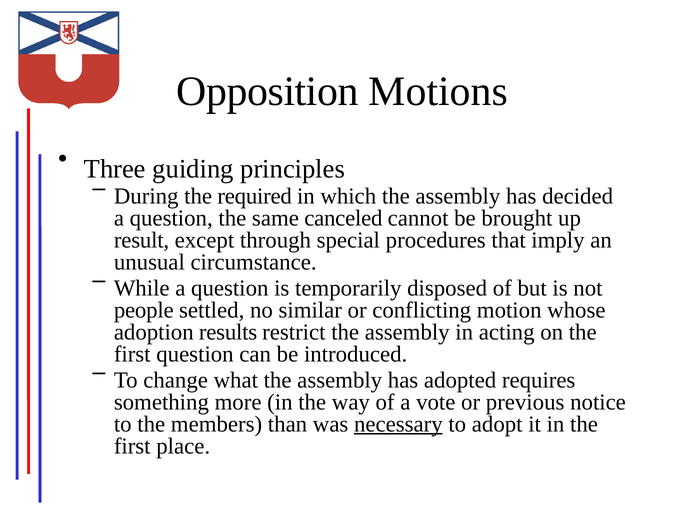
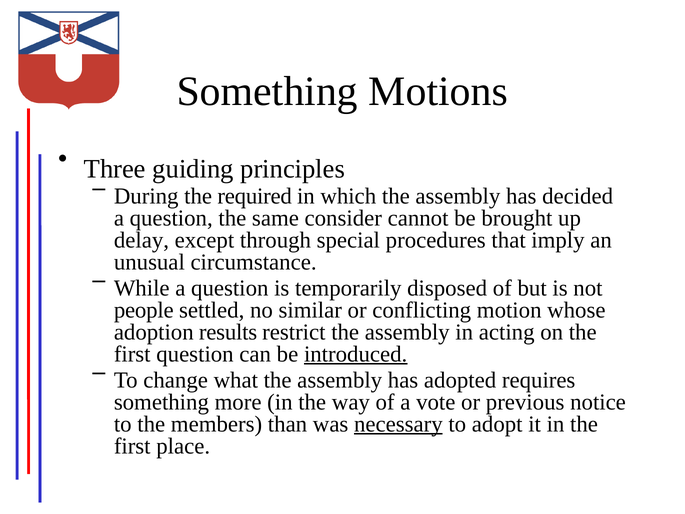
Opposition: Opposition -> Something (267, 91)
canceled: canceled -> consider (343, 218)
result: result -> delay (141, 240)
introduced underline: none -> present (356, 354)
